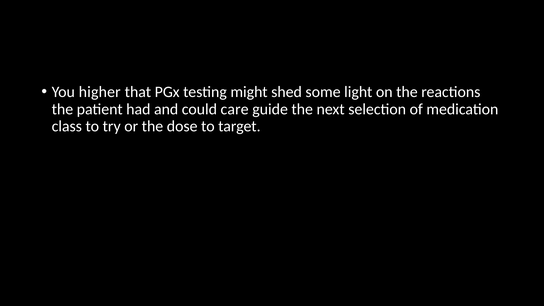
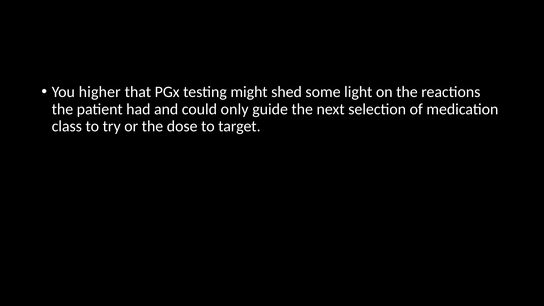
care: care -> only (235, 109)
